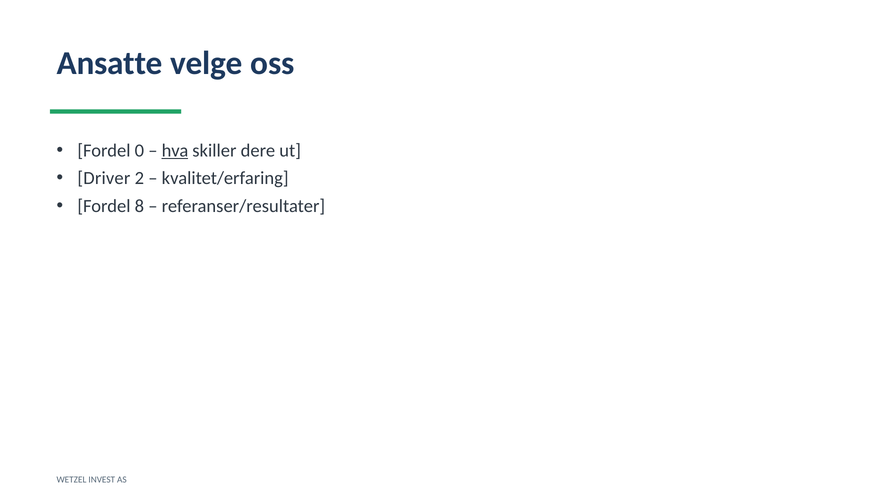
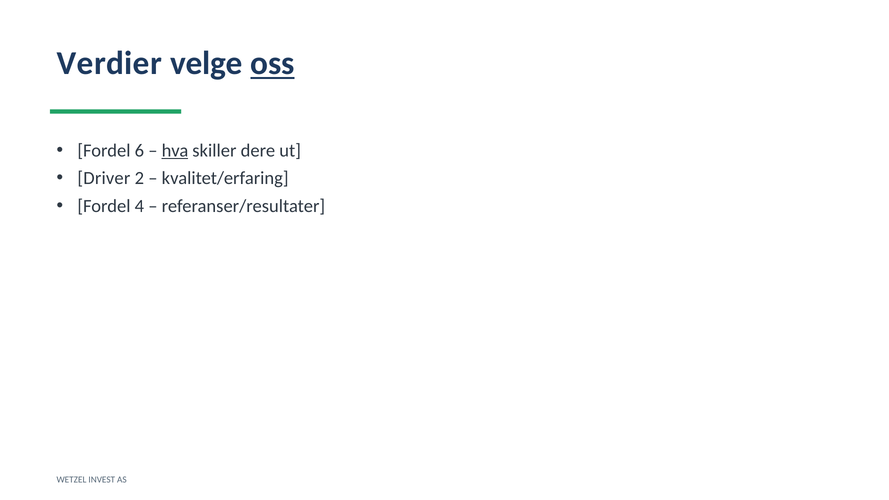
Ansatte: Ansatte -> Verdier (109, 63)
oss underline: none -> present (272, 63)
0: 0 -> 6 (139, 151)
8: 8 -> 4 (139, 206)
